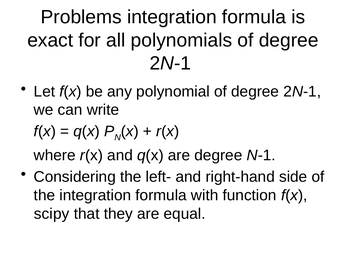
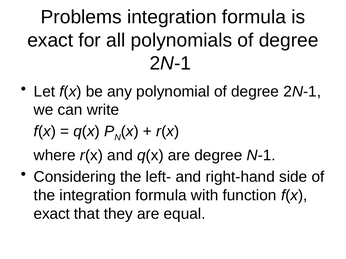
scipy: scipy -> exact (52, 214)
